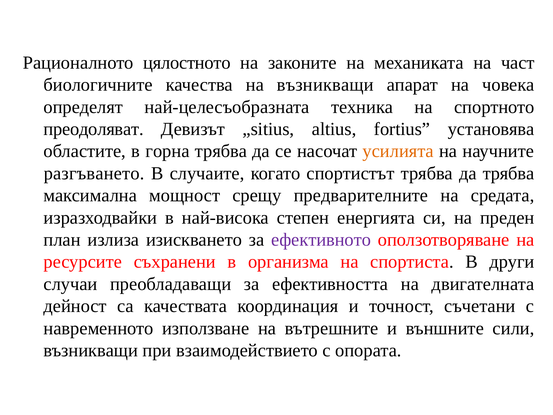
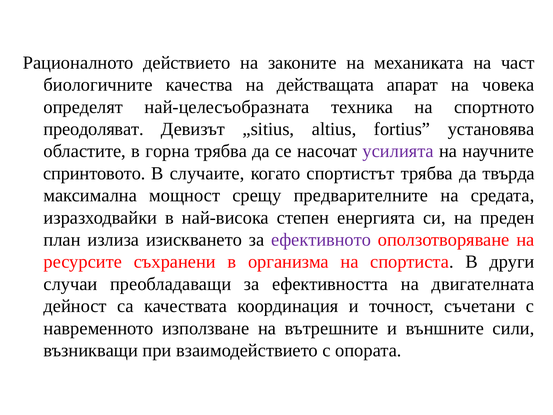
цялостното: цялостното -> действието (187, 63)
на възникващи: възникващи -> действащата (325, 85)
усилията colour: orange -> purple (398, 151)
разгъването: разгъването -> спринтовото (94, 173)
да трябва: трябва -> твърда (509, 173)
